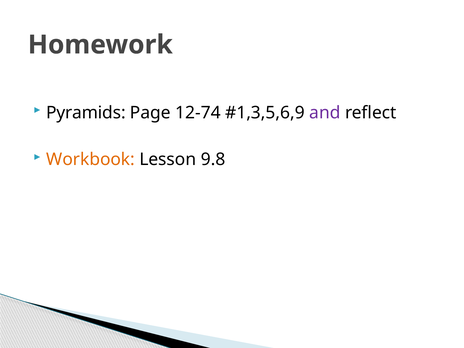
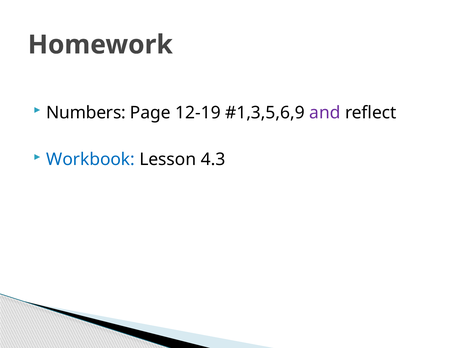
Pyramids: Pyramids -> Numbers (86, 113)
12-74: 12-74 -> 12-19 (198, 113)
Workbook colour: orange -> blue (91, 160)
9.8: 9.8 -> 4.3 (213, 160)
